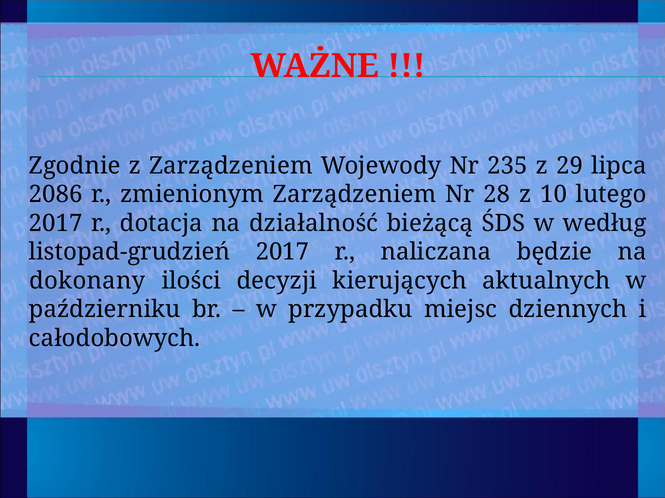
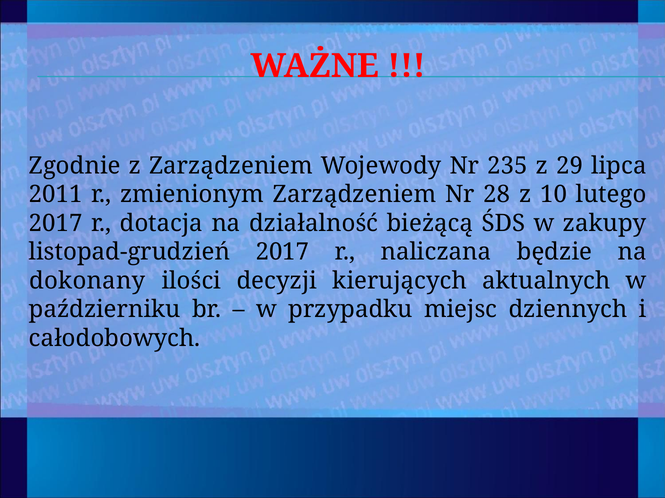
2086: 2086 -> 2011 (56, 195)
według: według -> zakupy (605, 224)
